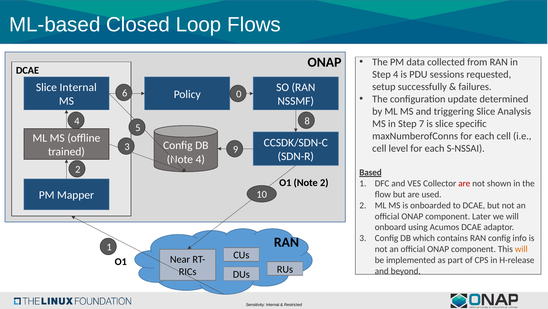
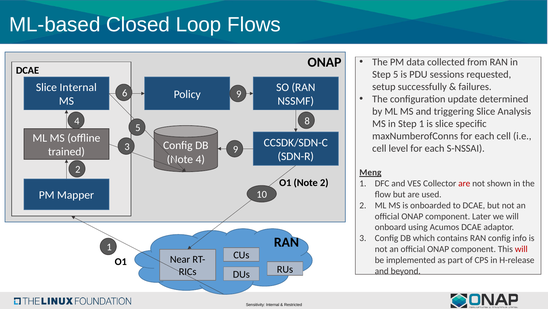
Step 4: 4 -> 5 (396, 74)
6 0: 0 -> 9 (239, 94)
Step 7: 7 -> 1 (422, 123)
Based: Based -> Meng (370, 172)
will colour: orange -> red (521, 249)
